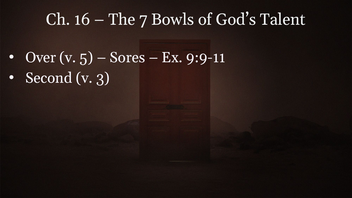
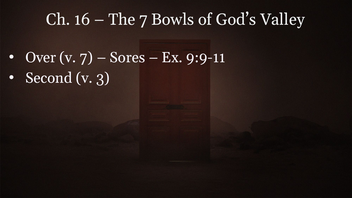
Talent: Talent -> Valley (283, 19)
v 5: 5 -> 7 (86, 58)
